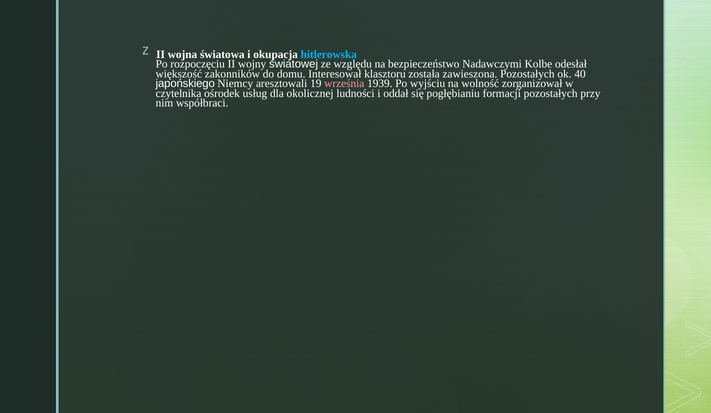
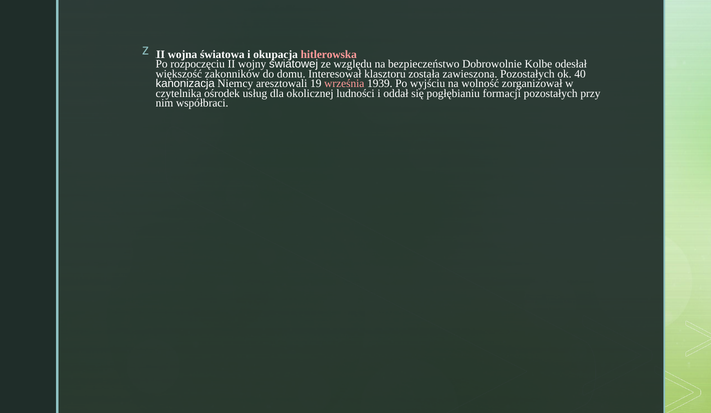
hitlerowska colour: light blue -> pink (329, 54)
Nadawczymi: Nadawczymi -> Dobrowolnie (492, 64)
japońskiego: japońskiego -> kanonizacja (185, 84)
